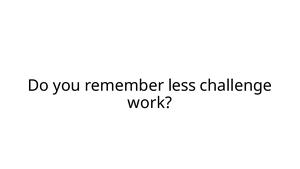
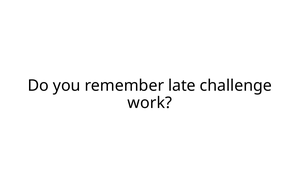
less: less -> late (182, 85)
